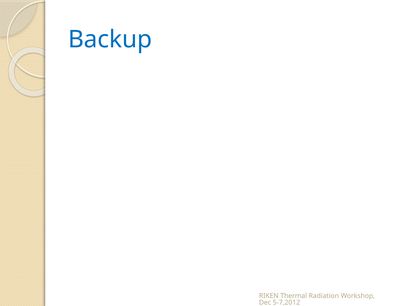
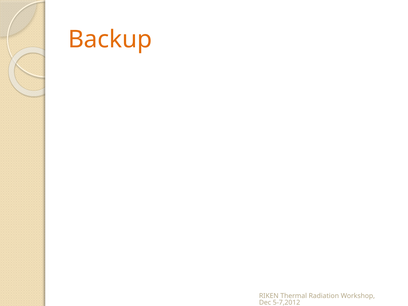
Backup colour: blue -> orange (110, 39)
